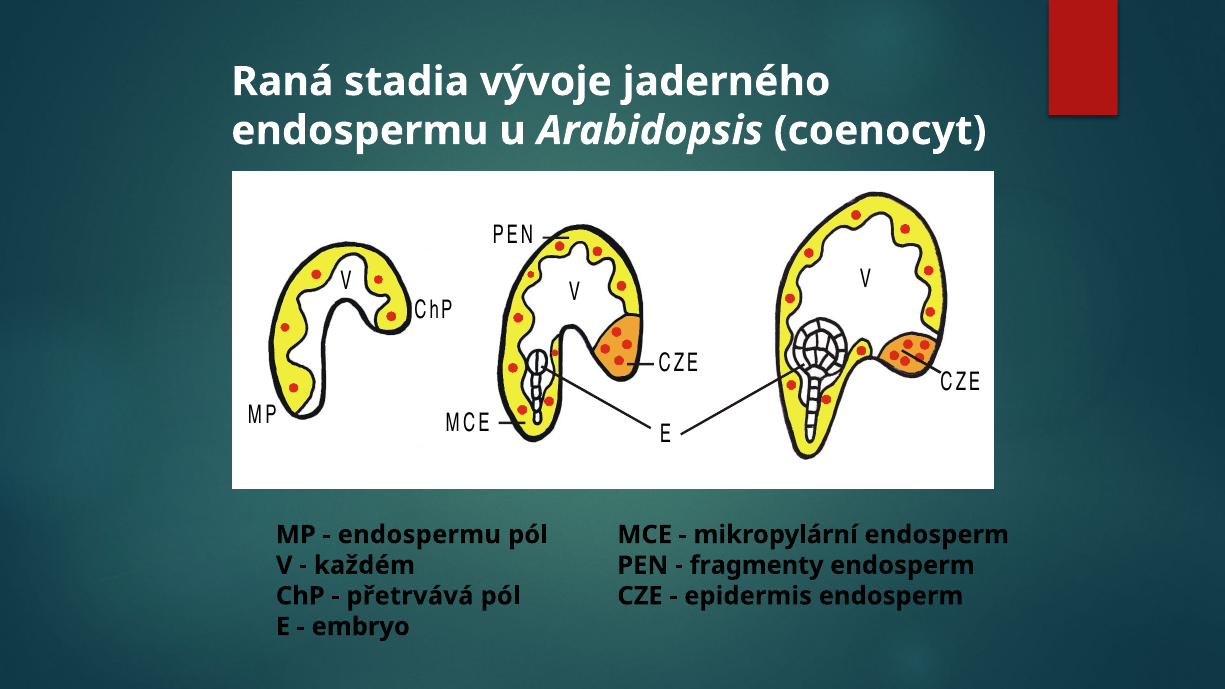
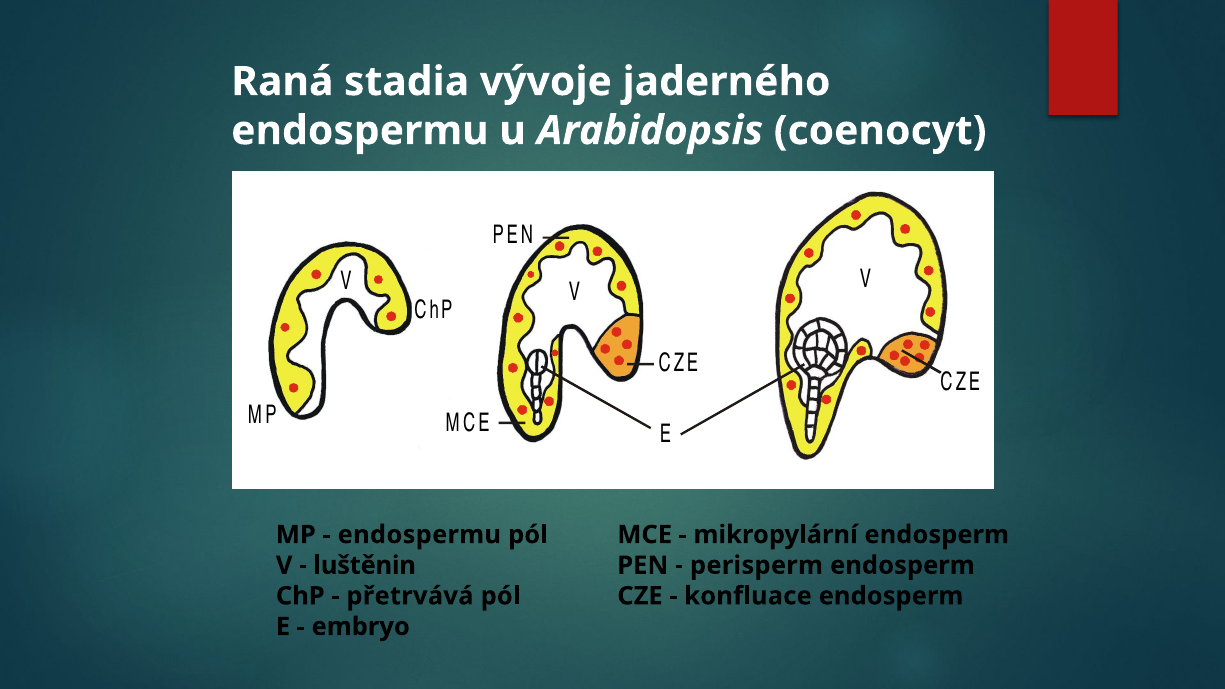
každém: každém -> luštěnin (365, 565)
fragmenty: fragmenty -> perisperm (756, 565)
epidermis: epidermis -> konfluace (748, 596)
